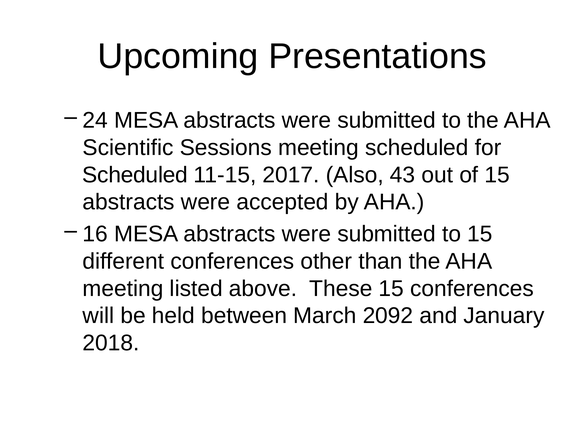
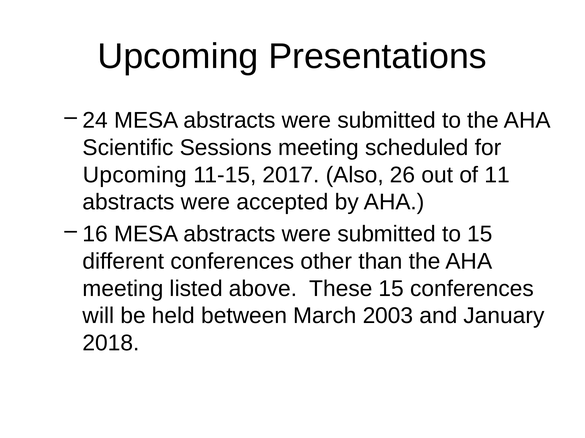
Scheduled: Scheduled -> Upcoming (135, 175)
43: 43 -> 26 (403, 175)
of 15: 15 -> 11 (497, 175)
2092: 2092 -> 2003 (388, 316)
